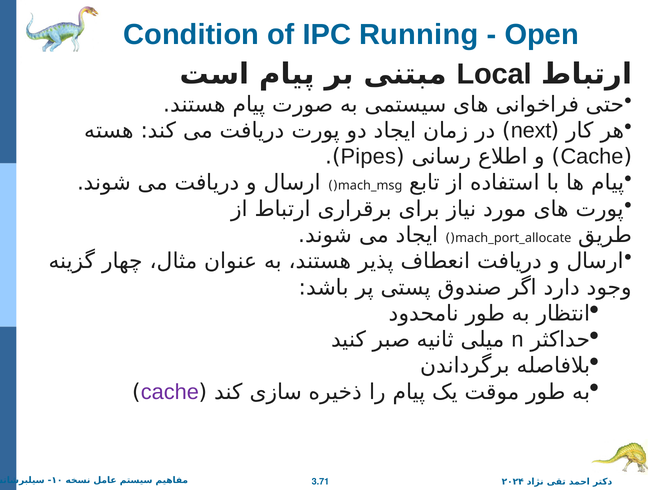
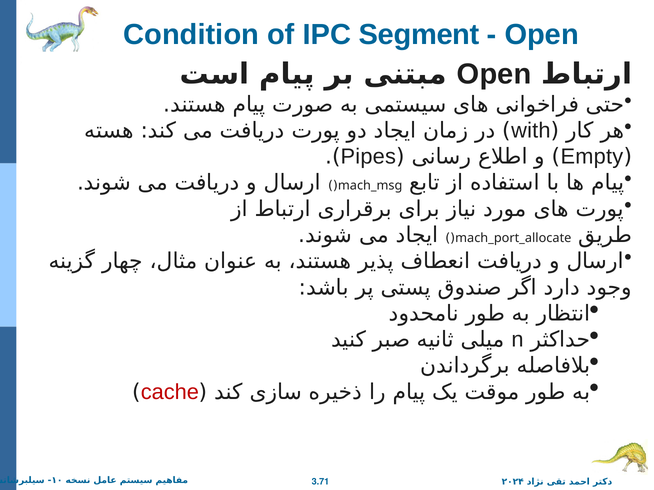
Running: Running -> Segment (419, 35)
Local: Local -> Open (494, 74)
next: next -> with (531, 131)
Cache: Cache -> Empty (592, 157)
cache colour: purple -> red (170, 392)
